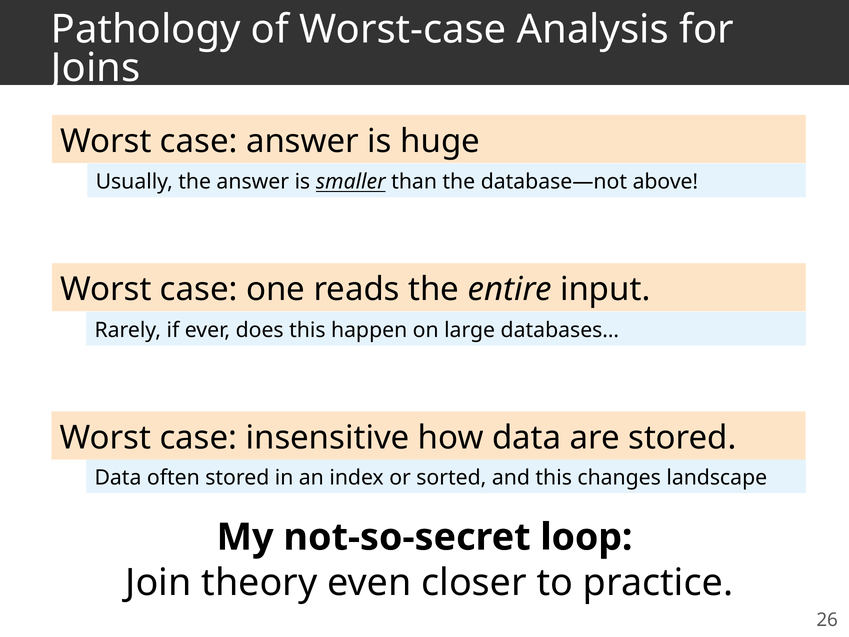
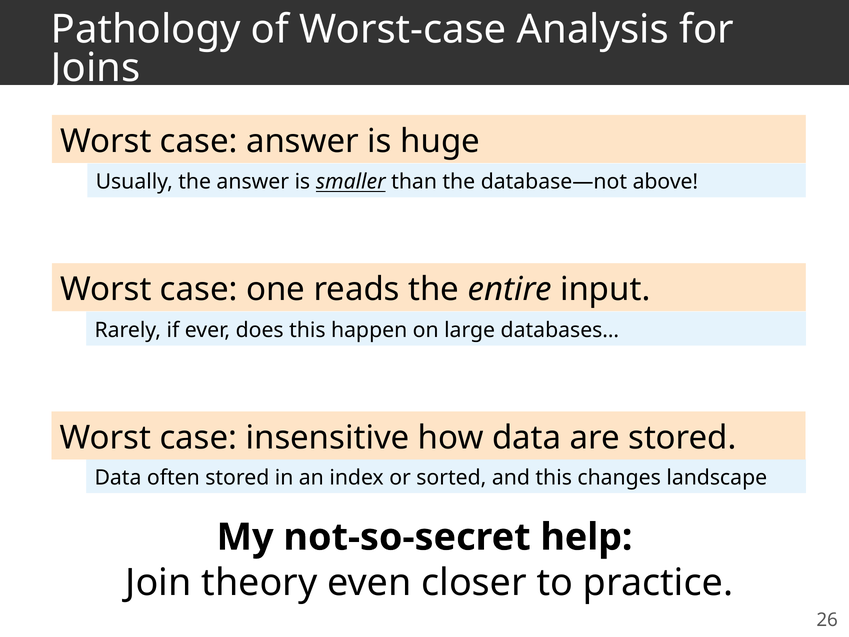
loop: loop -> help (586, 537)
